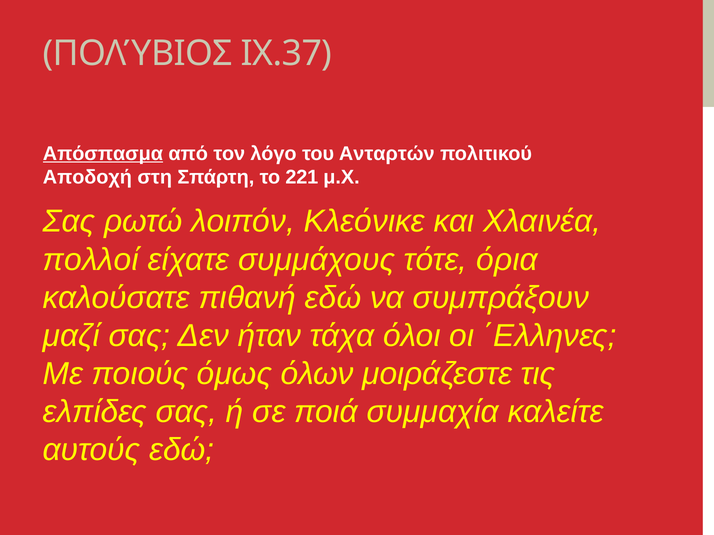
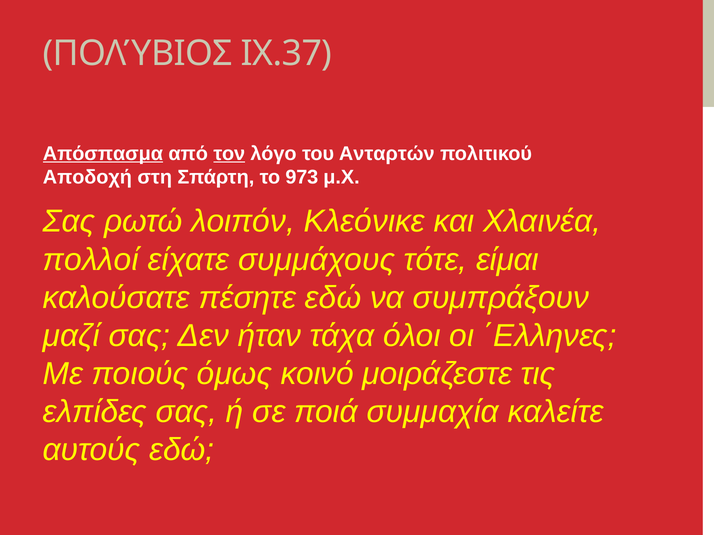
τον underline: none -> present (229, 154)
221: 221 -> 973 (302, 178)
όρια: όρια -> είμαι (507, 260)
πιθανή: πιθανή -> πέσητε (247, 298)
όλων: όλων -> κοινό (317, 374)
